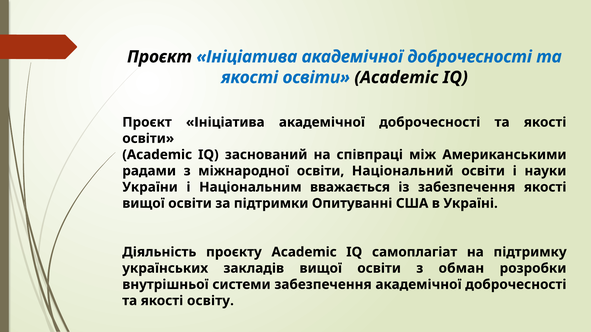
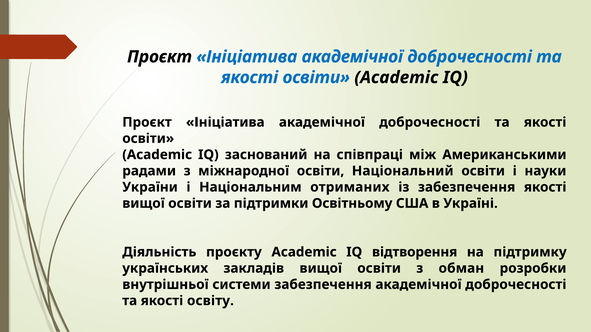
вважається: вважається -> отриманих (350, 187)
Опитуванні: Опитуванні -> Освітньому (352, 204)
самоплагіат: самоплагіат -> відтворення (415, 252)
